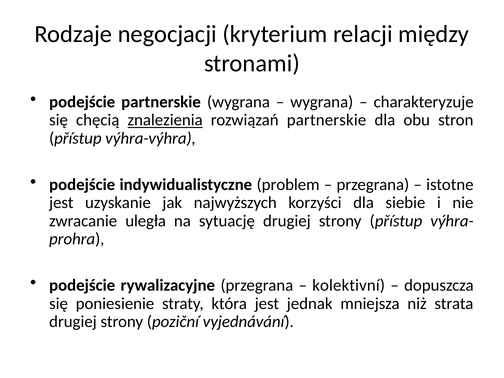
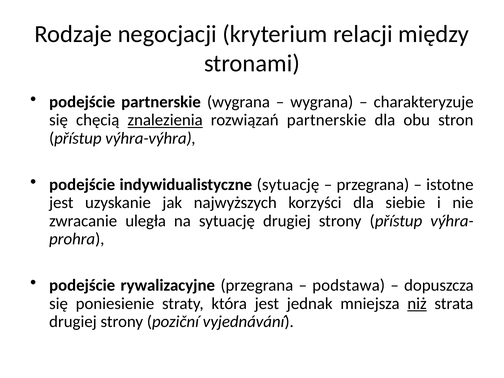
indywidualistyczne problem: problem -> sytuację (288, 185)
kolektivní: kolektivní -> podstawa (349, 285)
niż underline: none -> present (417, 304)
